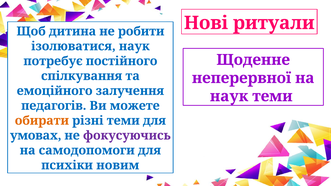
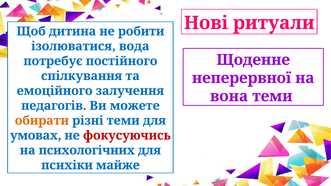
ізолюватися наук: наук -> вода (134, 46)
наук: наук -> вона (229, 96)
фокусуючись colour: purple -> red (127, 136)
самодопомоги: самодопомоги -> психологічних (87, 150)
новим: новим -> майже (118, 165)
